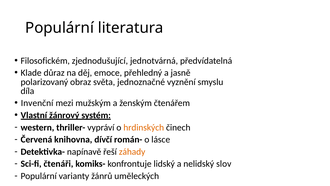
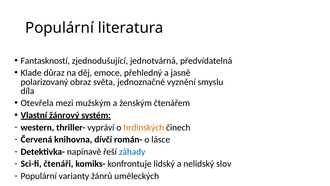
Filosofickém: Filosofickém -> Fantaskností (45, 61)
Invenční: Invenční -> Otevřela (37, 103)
záhady colour: orange -> blue (132, 151)
